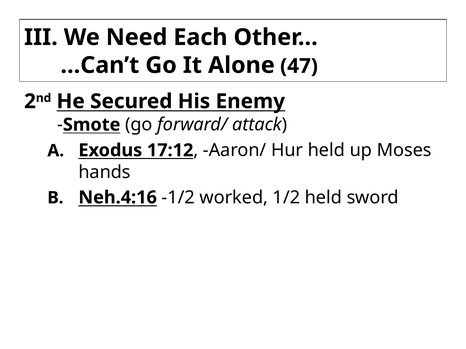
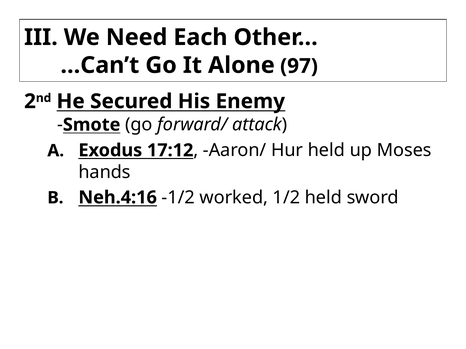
47: 47 -> 97 (299, 66)
